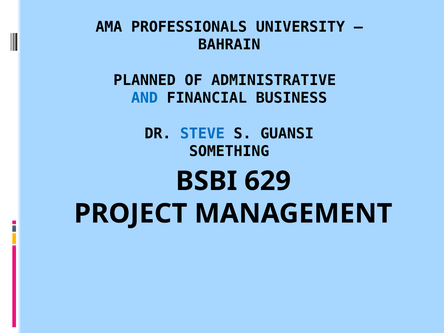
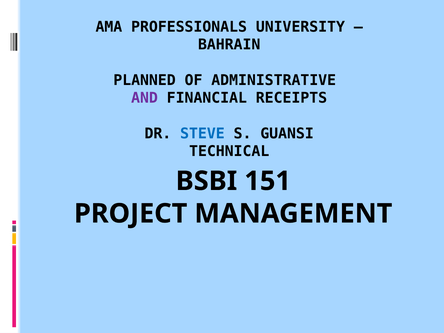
AND colour: blue -> purple (145, 98)
BUSINESS: BUSINESS -> RECEIPTS (291, 98)
SOMETHING: SOMETHING -> TECHNICAL (229, 151)
629: 629 -> 151 (268, 181)
